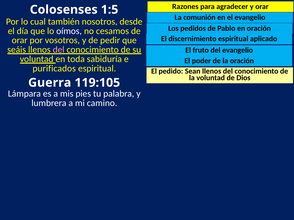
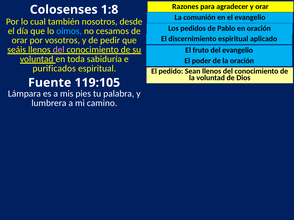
1:5: 1:5 -> 1:8 (110, 10)
oímos colour: white -> light blue (69, 31)
Guerra: Guerra -> Fuente (50, 83)
